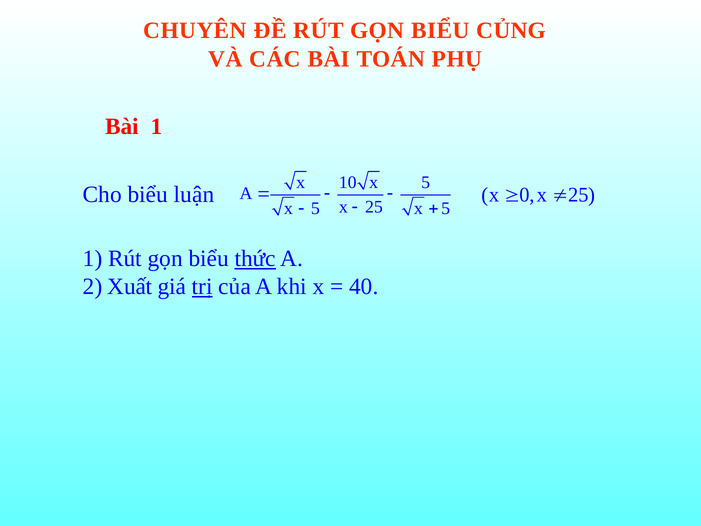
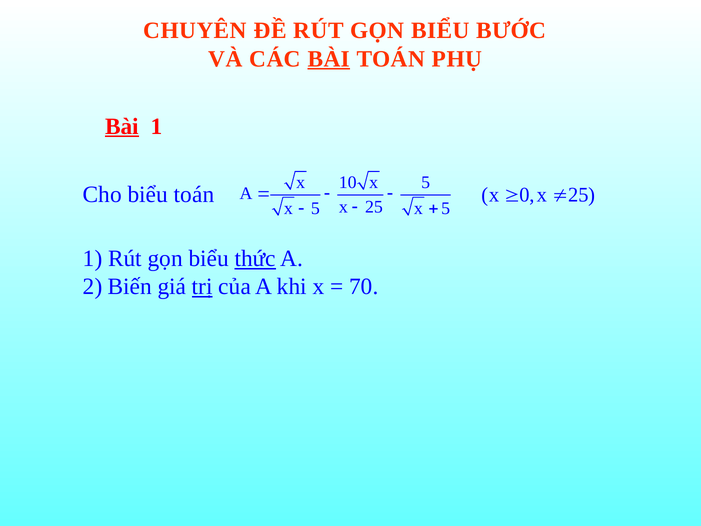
CỦNG: CỦNG -> BƯỚC (511, 31)
BÀI underline: none -> present (329, 59)
Bài underline: none -> present (122, 126)
biểu luận: luận -> toán (194, 194)
Xuất: Xuất -> Biến (130, 287)
40: 40 -> 70 (364, 287)
